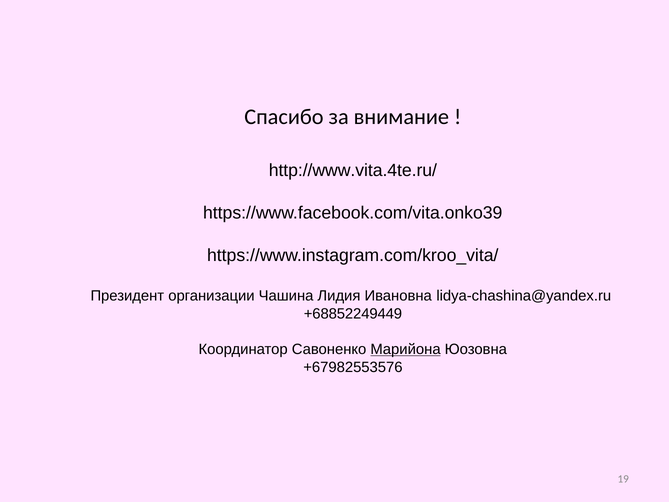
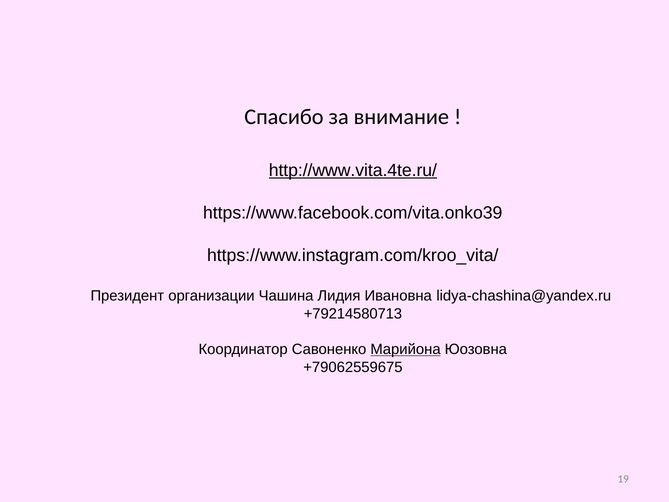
http://www.vita.4te.ru/ underline: none -> present (353, 171)
+68852249449: +68852249449 -> +79214580713 (353, 314)
+67982553576: +67982553576 -> +79062559675 (353, 367)
